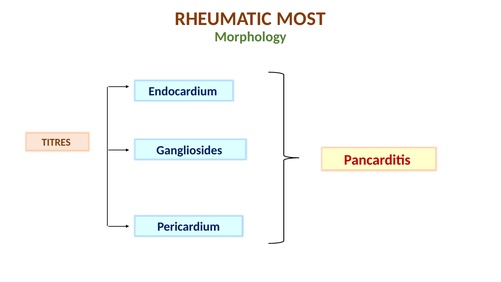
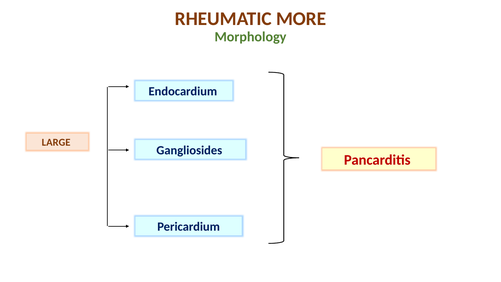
MOST: MOST -> MORE (301, 19)
TITRES: TITRES -> LARGE (56, 142)
